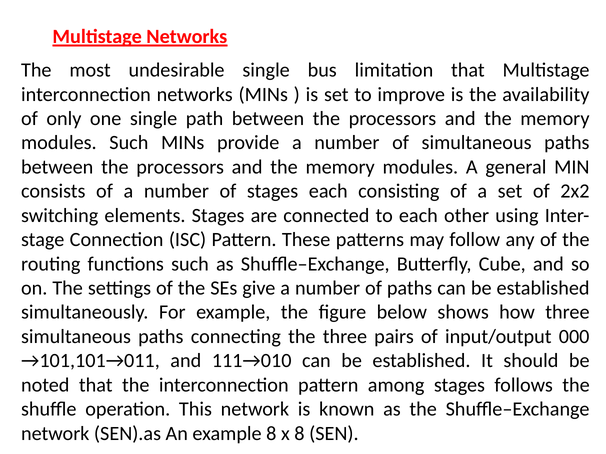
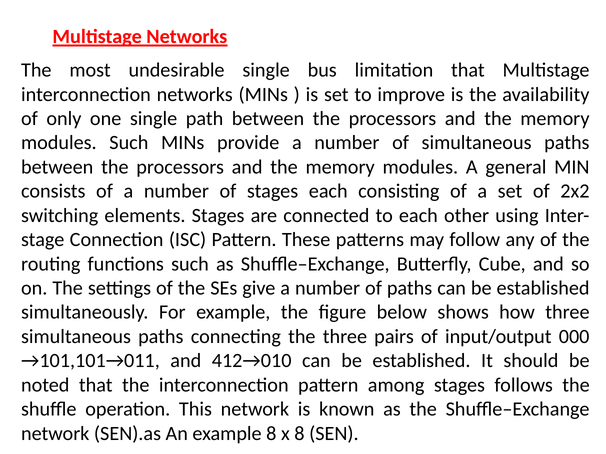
111→010: 111→010 -> 412→010 (252, 361)
